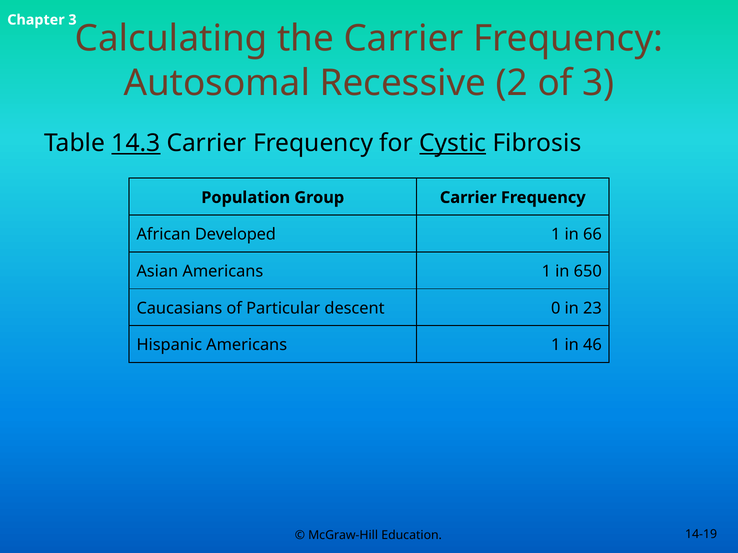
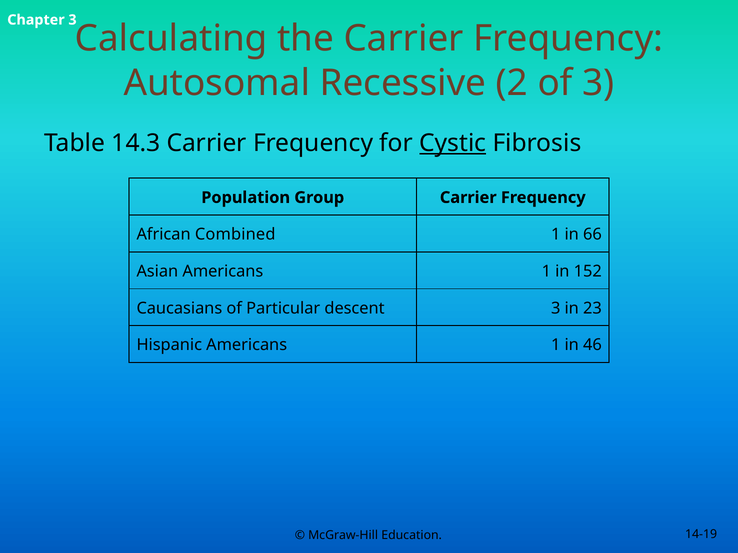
14.3 underline: present -> none (136, 143)
Developed: Developed -> Combined (235, 235)
650: 650 -> 152 (588, 272)
descent 0: 0 -> 3 (556, 308)
